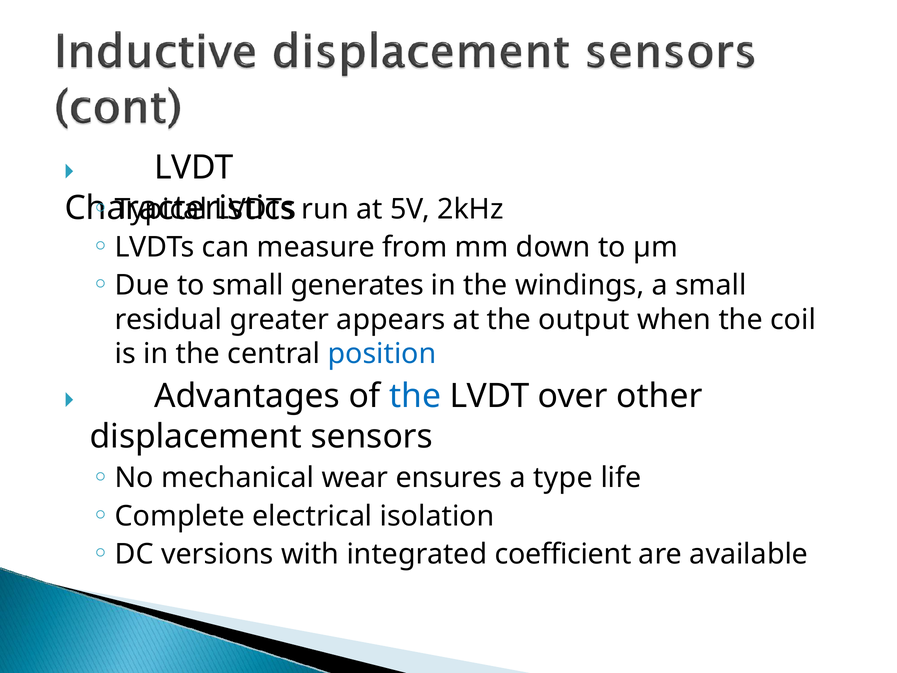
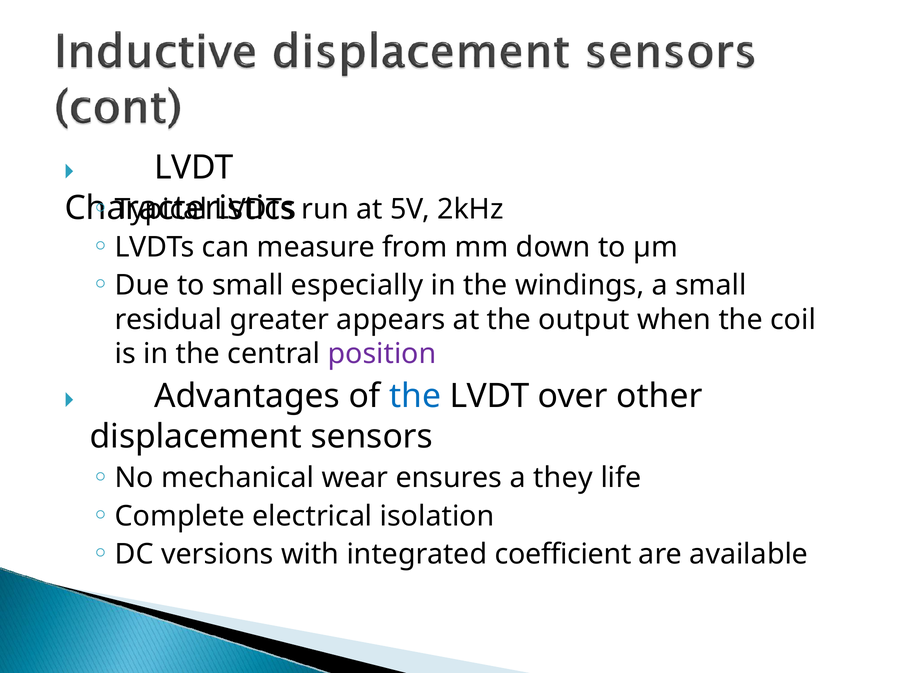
generates: generates -> especially (357, 285)
position colour: blue -> purple (382, 354)
type: type -> they (563, 478)
